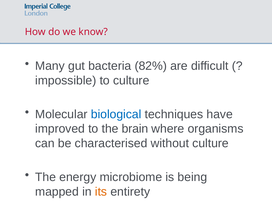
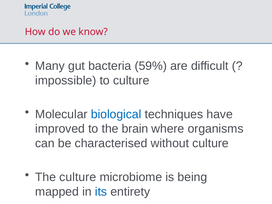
82%: 82% -> 59% (151, 66)
The energy: energy -> culture (78, 177)
its colour: orange -> blue (101, 192)
